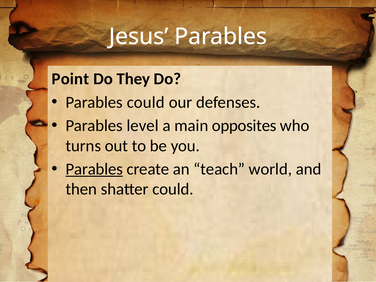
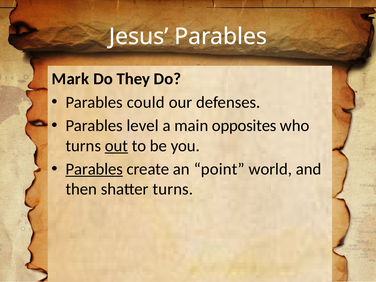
Point: Point -> Mark (70, 79)
out underline: none -> present (116, 146)
teach: teach -> point (219, 169)
shatter could: could -> turns (173, 189)
